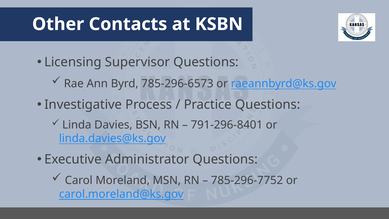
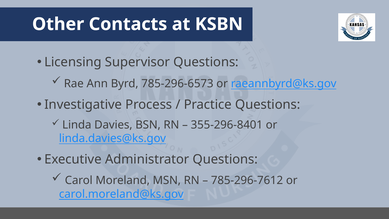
791-296-8401: 791-296-8401 -> 355-296-8401 (227, 125)
785-296-7752: 785-296-7752 -> 785-296-7612 (247, 180)
